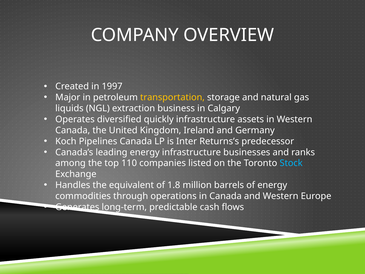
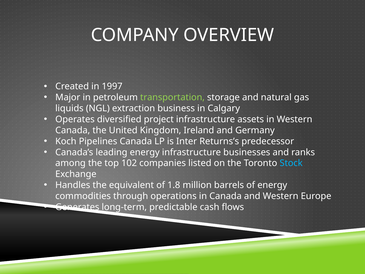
transportation colour: yellow -> light green (172, 97)
quickly: quickly -> project (159, 119)
110: 110 -> 102 (129, 163)
